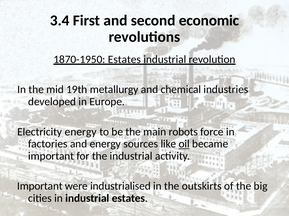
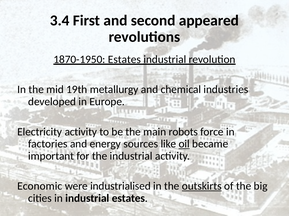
economic: economic -> appeared (209, 20)
Electricity energy: energy -> activity (81, 132)
Important: Important -> Economic (40, 187)
outskirts underline: none -> present (202, 187)
